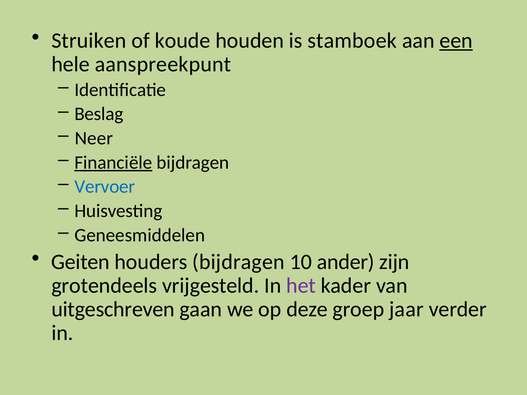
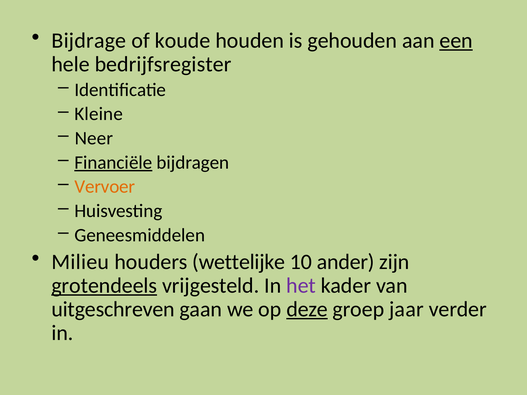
Struiken: Struiken -> Bijdrage (89, 41)
stamboek: stamboek -> gehouden (352, 41)
aanspreekpunt: aanspreekpunt -> bedrijfsregister (163, 64)
Beslag: Beslag -> Kleine (99, 114)
Vervoer colour: blue -> orange (105, 187)
Geiten: Geiten -> Milieu (80, 262)
houders bijdragen: bijdragen -> wettelijke (239, 262)
grotendeels underline: none -> present (104, 286)
deze underline: none -> present (307, 309)
